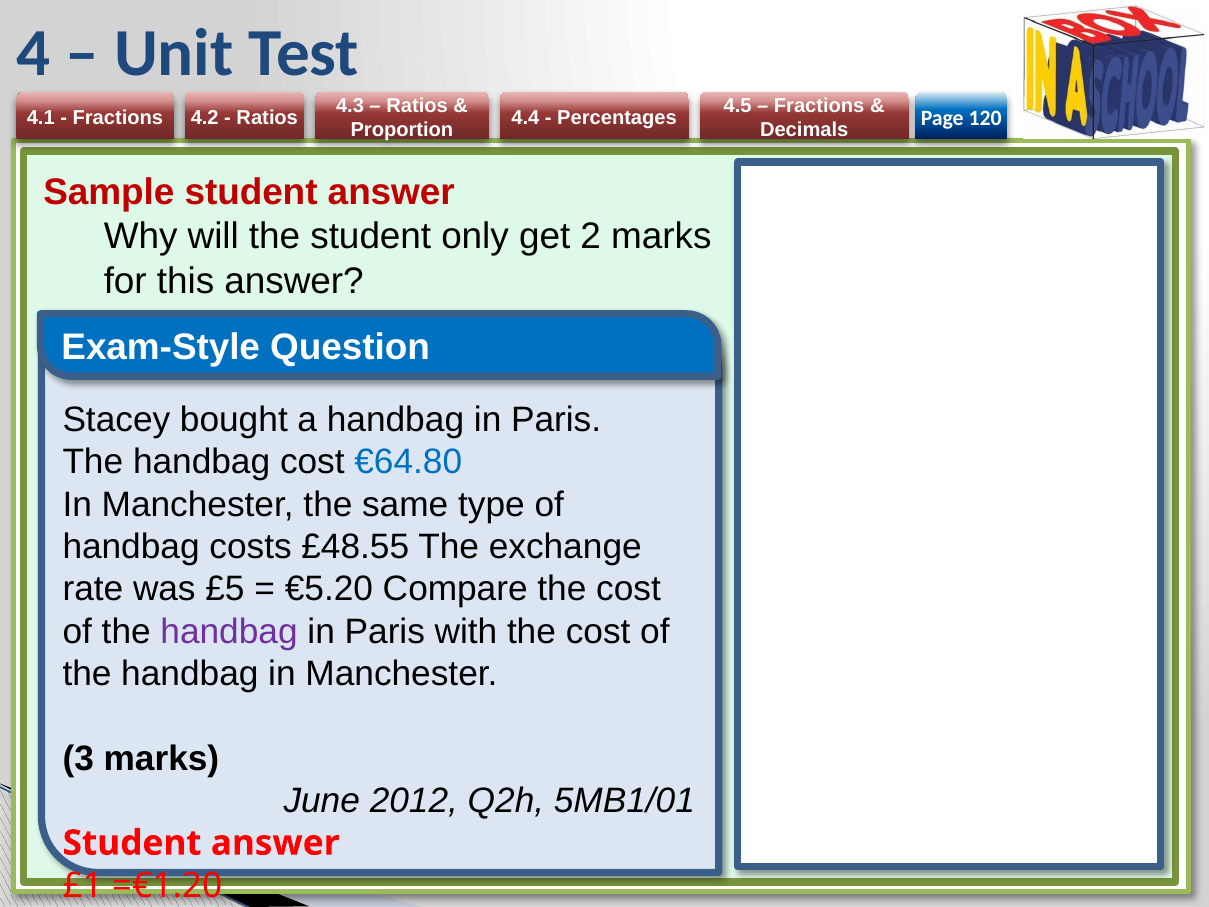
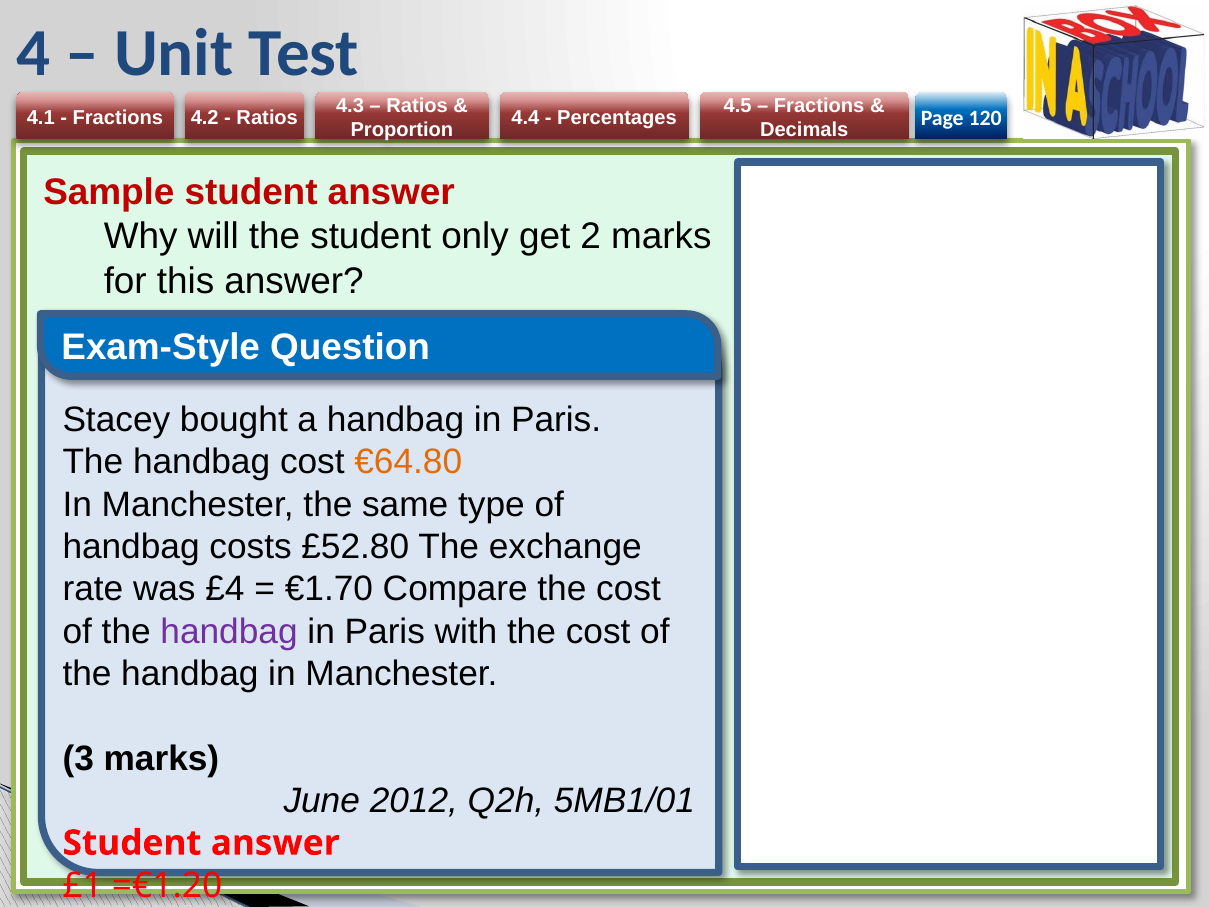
€64.80 colour: blue -> orange (408, 462)
£48.55: £48.55 -> £52.80 (355, 547)
£5: £5 -> £4 (225, 589)
€5.20: €5.20 -> €1.70 (329, 589)
